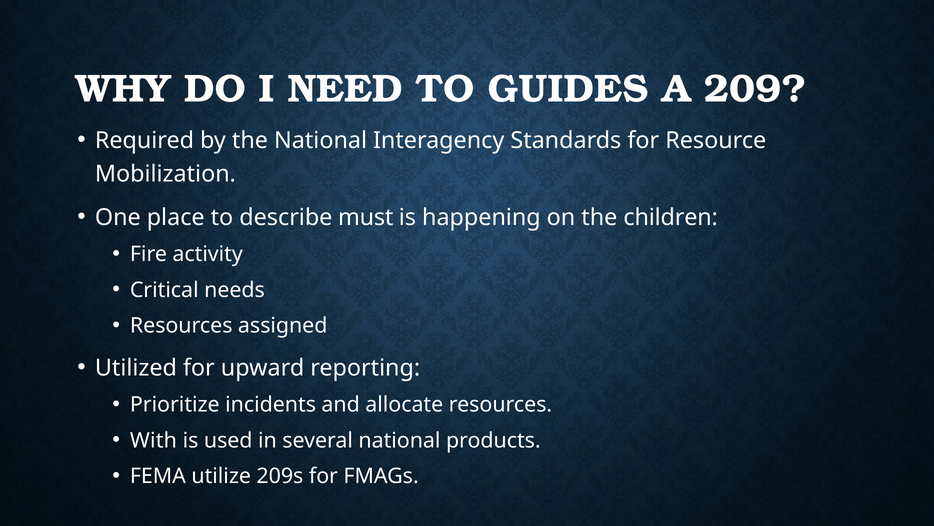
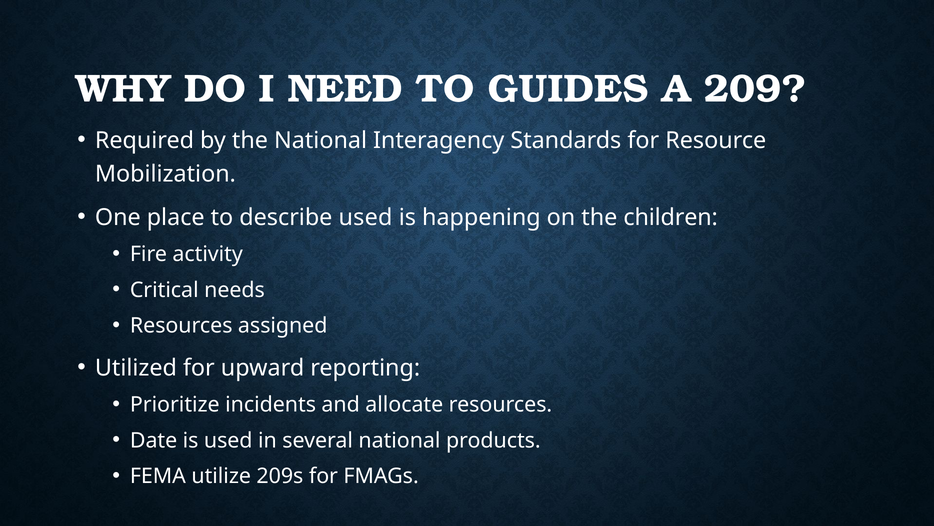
describe must: must -> used (365, 217)
With: With -> Date (154, 440)
